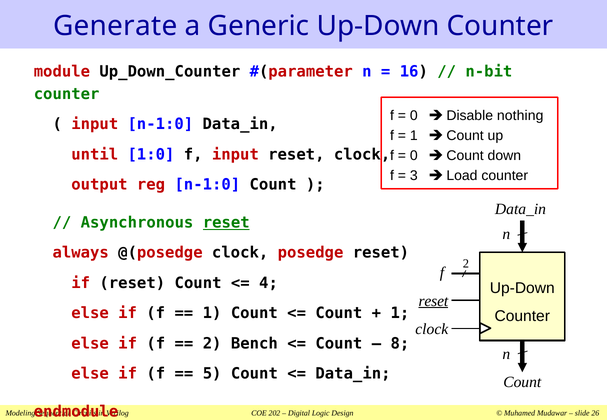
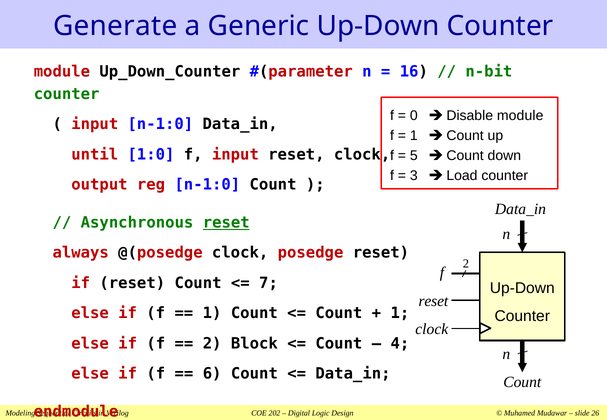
Disable nothing: nothing -> module (520, 115)
0: 0 -> 5 (414, 156)
4: 4 -> 7 (268, 283)
reset underline: present -> none (433, 301)
Bench: Bench -> Block (254, 344)
8: 8 -> 4 (400, 344)
5: 5 -> 6 (212, 374)
